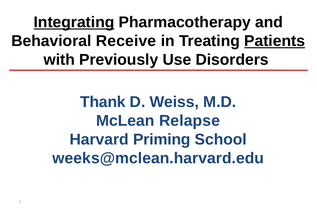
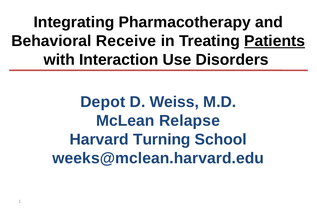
Integrating underline: present -> none (74, 22)
Previously: Previously -> Interaction (119, 60)
Thank: Thank -> Depot (103, 102)
Priming: Priming -> Turning (162, 140)
